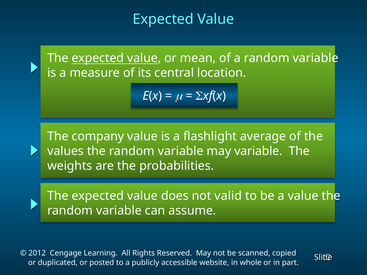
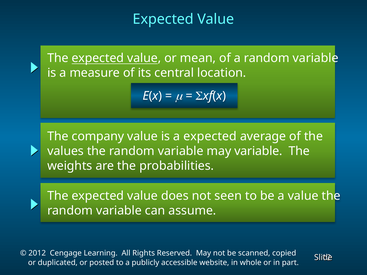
a flashlight: flashlight -> expected (210, 137)
valid: valid -> seen (228, 196)
